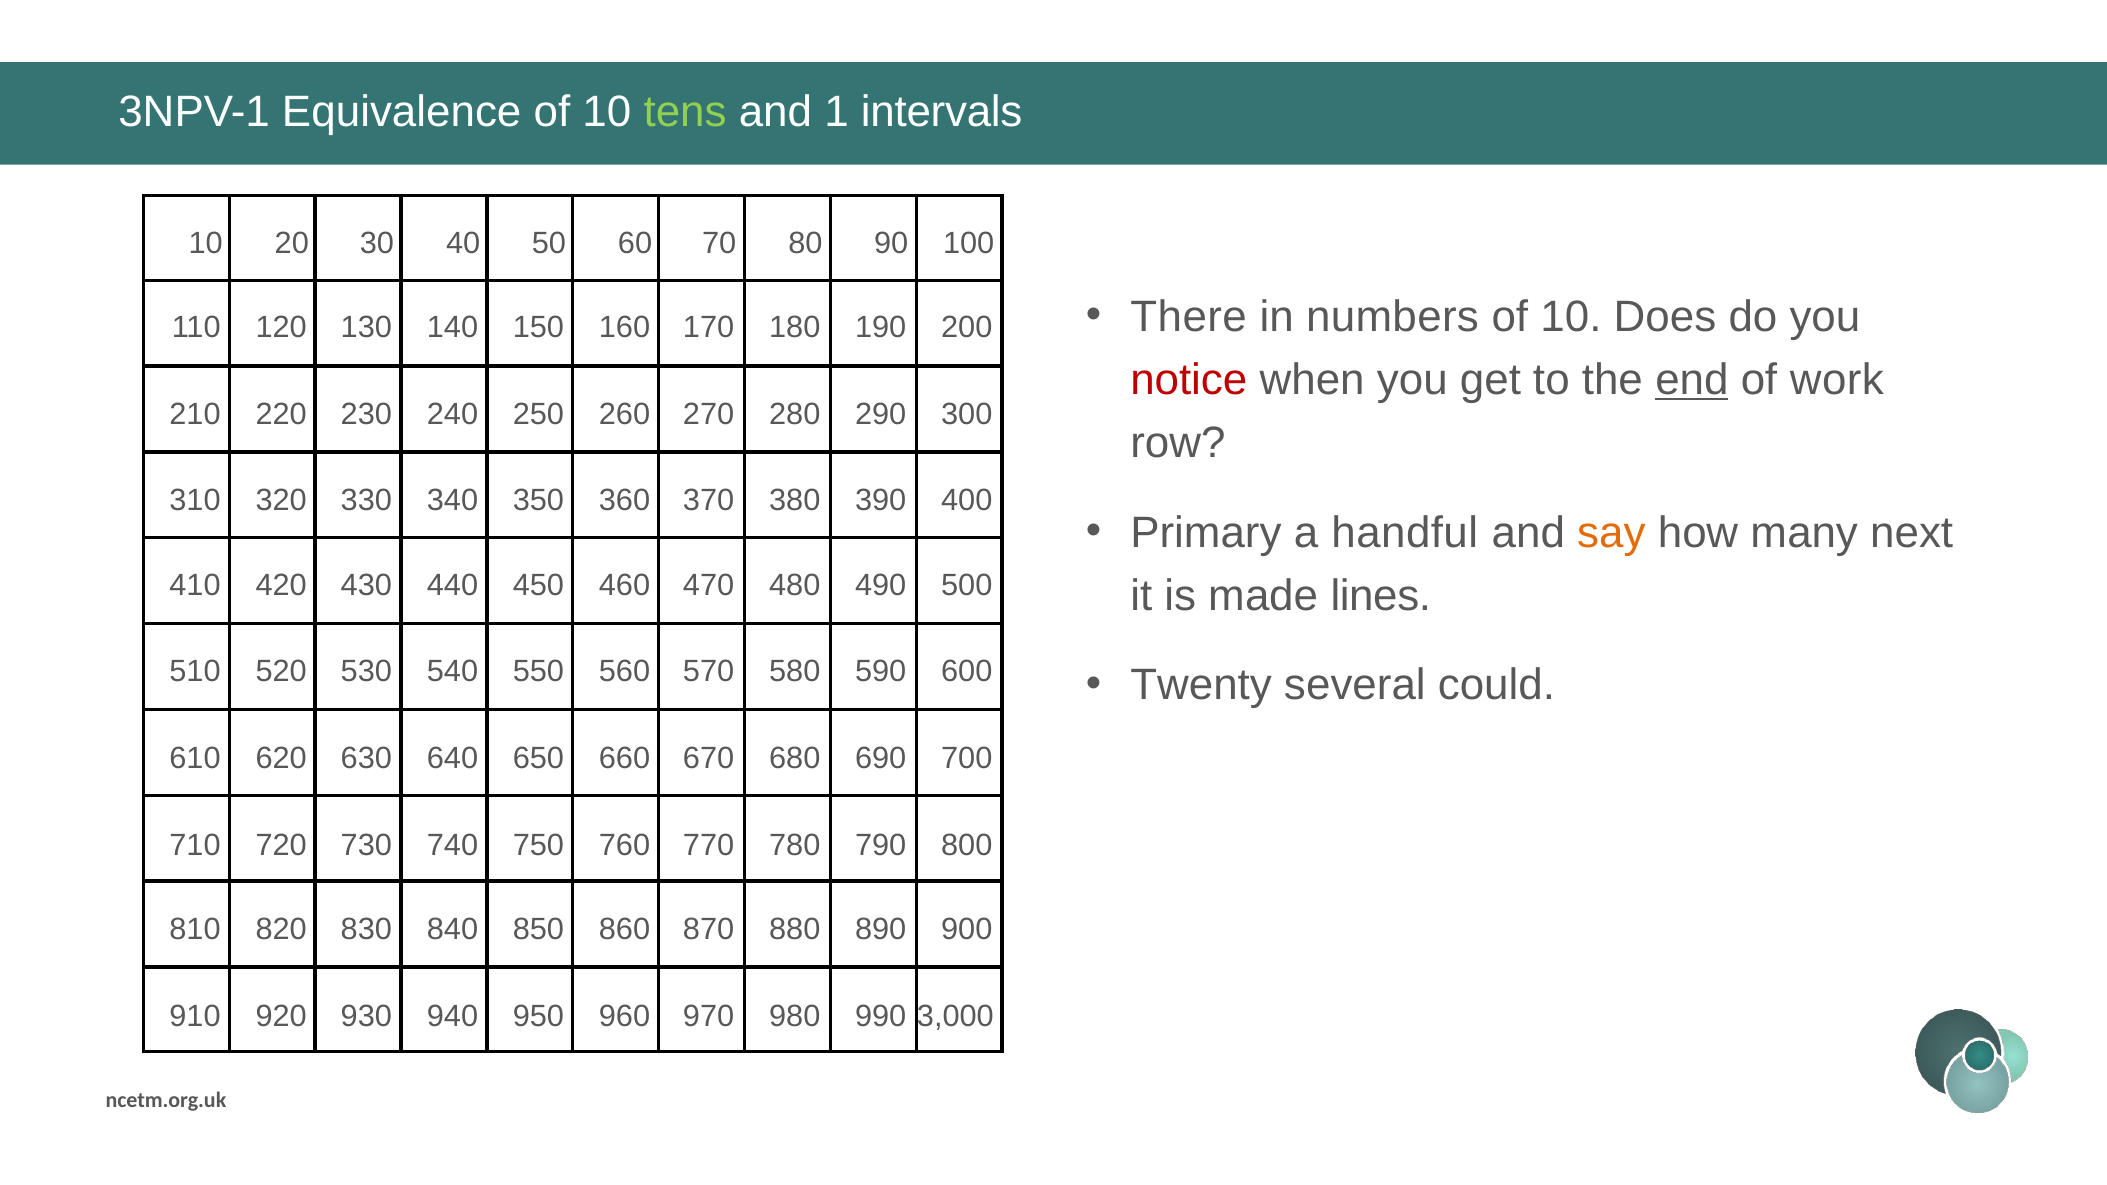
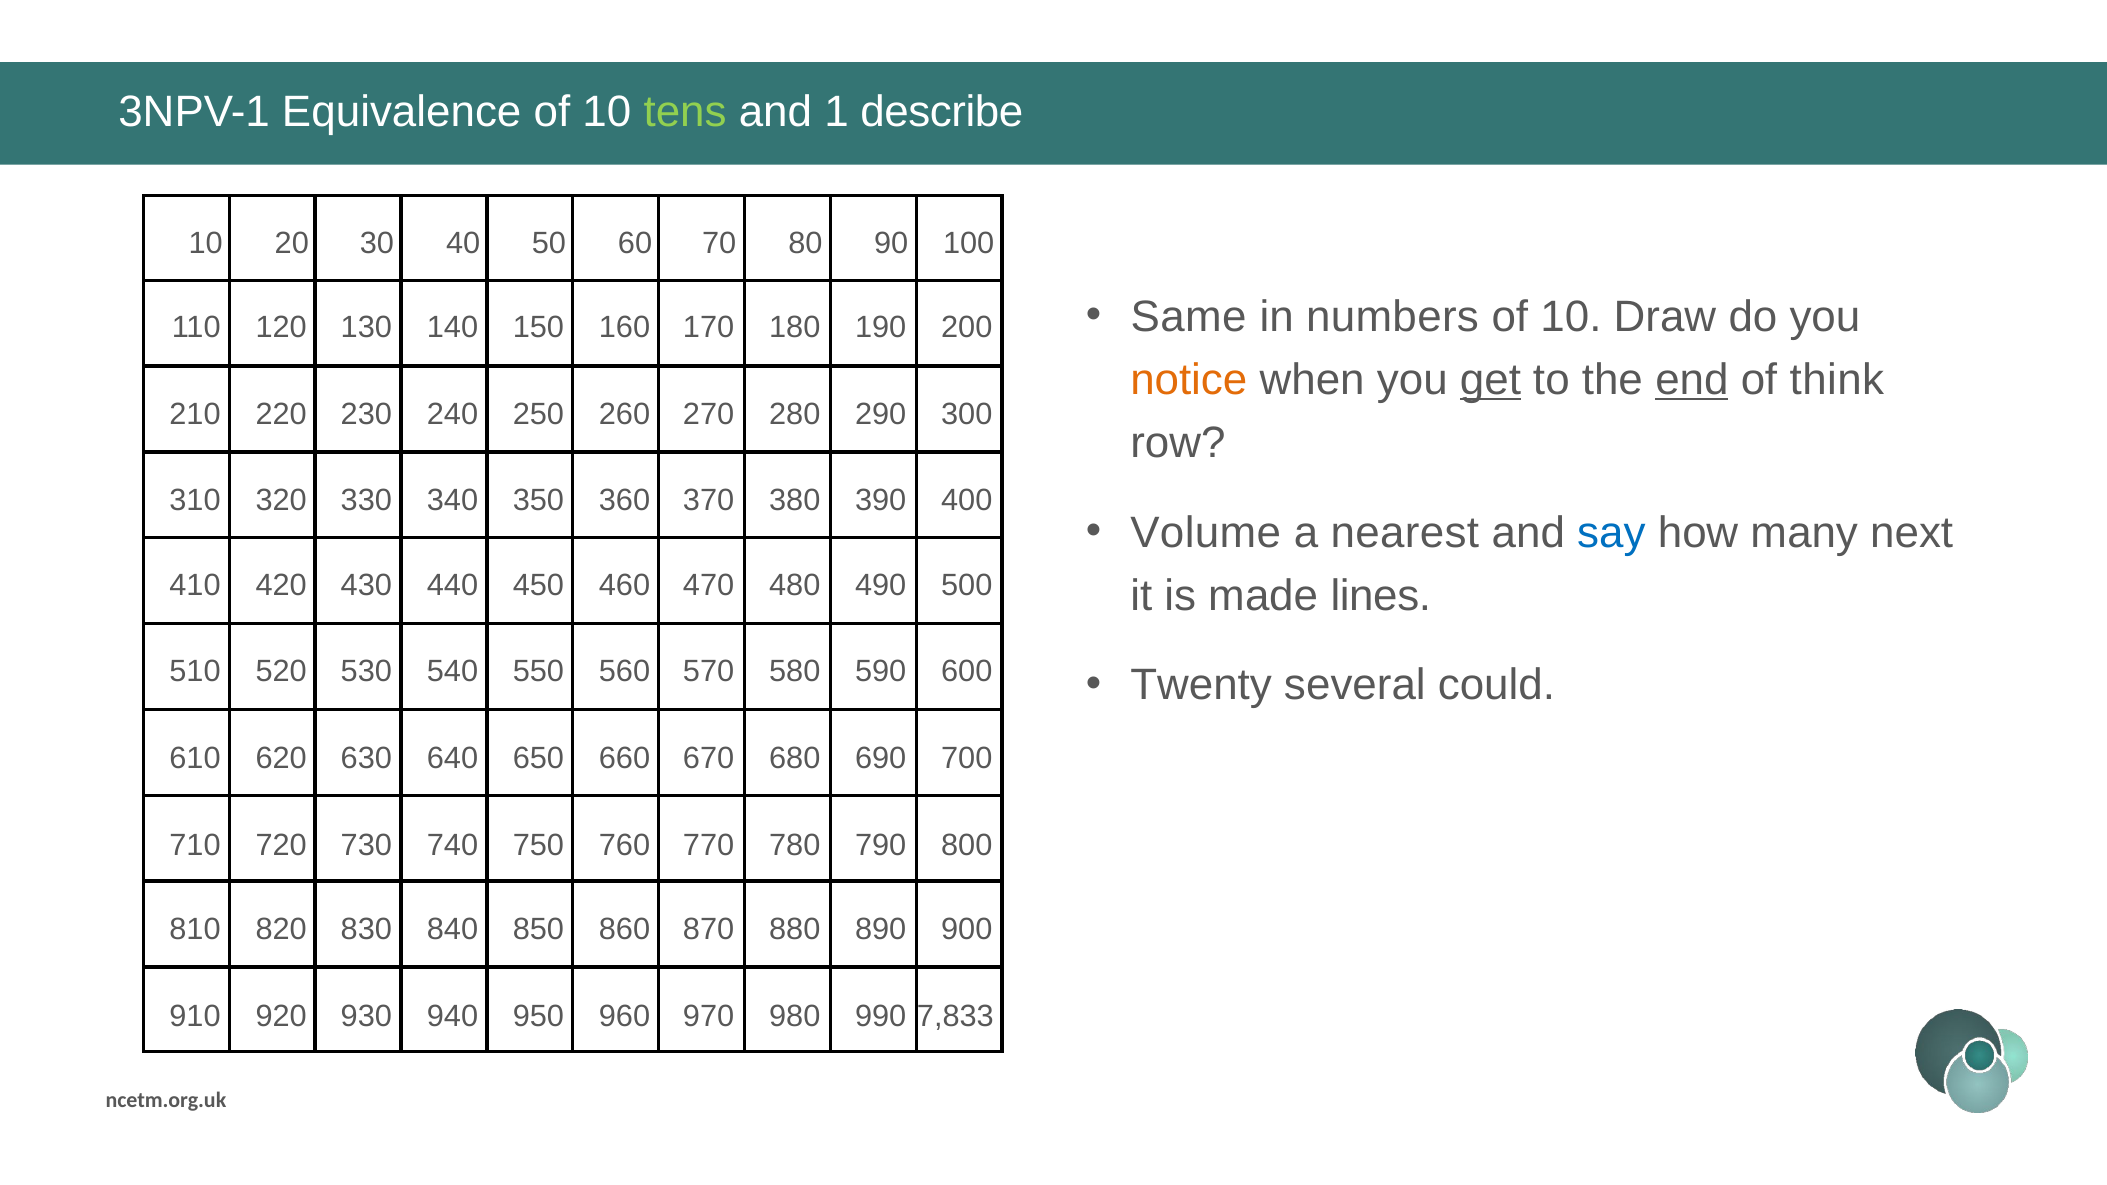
intervals: intervals -> describe (942, 112)
There: There -> Same (1189, 317)
Does: Does -> Draw (1665, 317)
notice colour: red -> orange (1189, 380)
get underline: none -> present (1490, 380)
work: work -> think (1837, 380)
Primary: Primary -> Volume (1206, 533)
handful: handful -> nearest (1405, 533)
say colour: orange -> blue (1611, 533)
3,000: 3,000 -> 7,833 (955, 1016)
